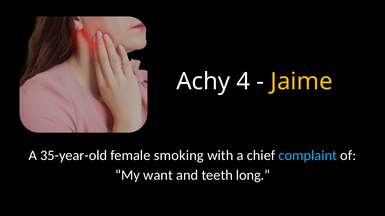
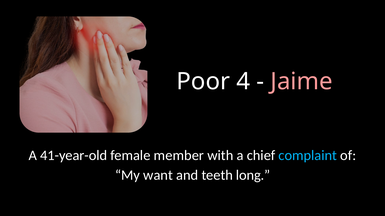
Achy: Achy -> Poor (203, 82)
Jaime colour: yellow -> pink (302, 82)
35-year-old: 35-year-old -> 41-year-old (74, 156)
smoking: smoking -> member (179, 156)
